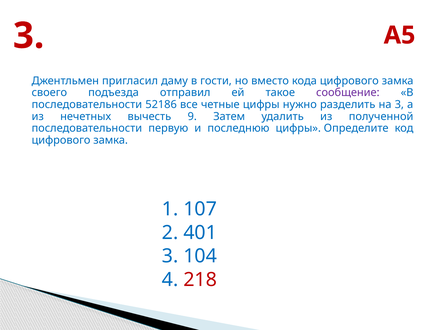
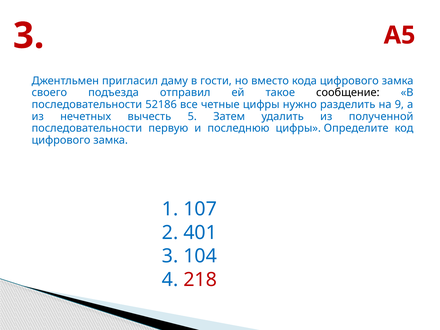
сообщение colour: purple -> black (348, 93)
на 3: 3 -> 9 (399, 105)
9: 9 -> 5 (192, 116)
